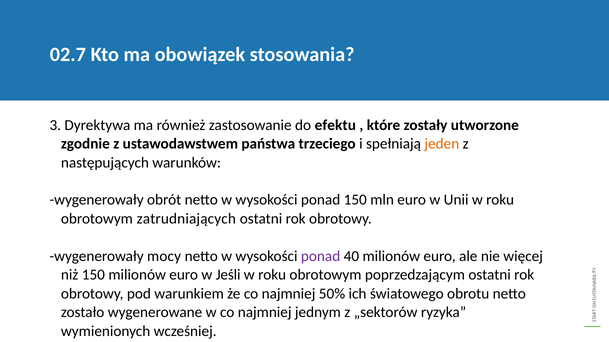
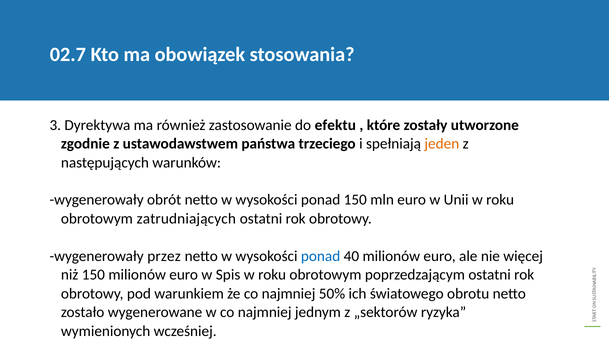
mocy: mocy -> przez (164, 257)
ponad colour: purple -> blue (321, 257)
Jeśli: Jeśli -> Spis (228, 275)
